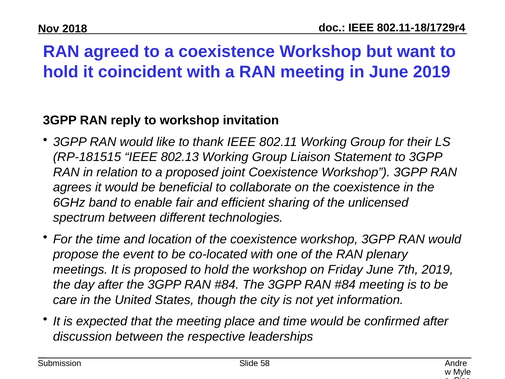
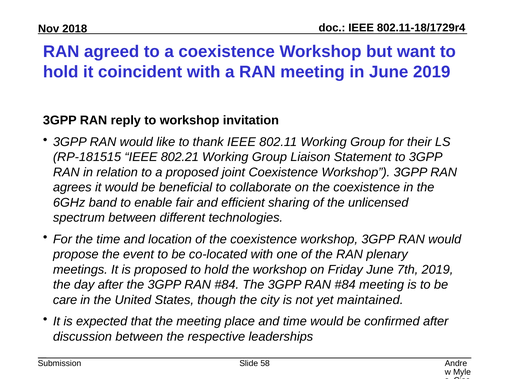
802.13: 802.13 -> 802.21 (180, 157)
information: information -> maintained (370, 300)
